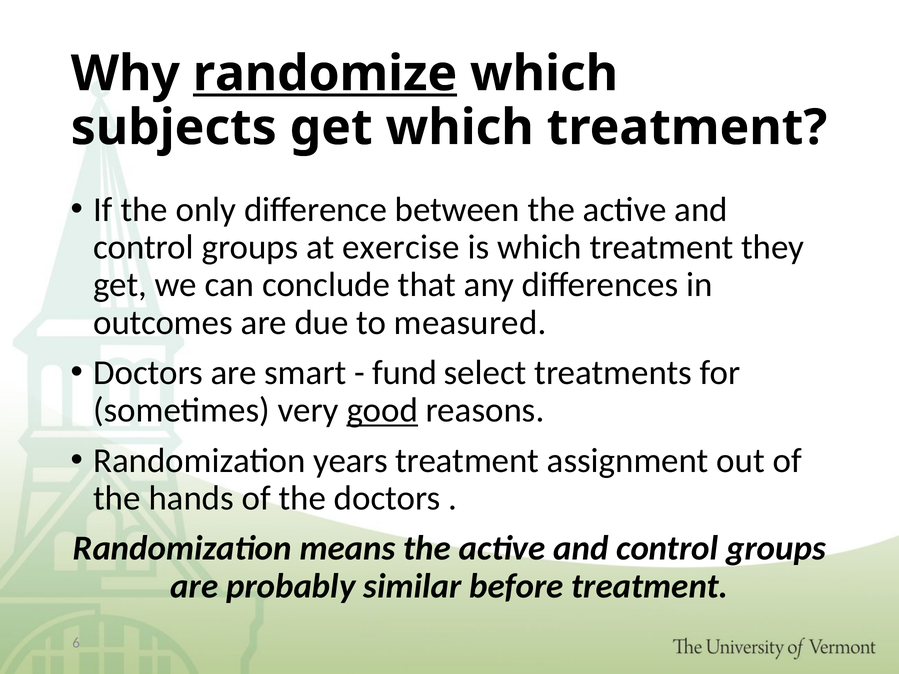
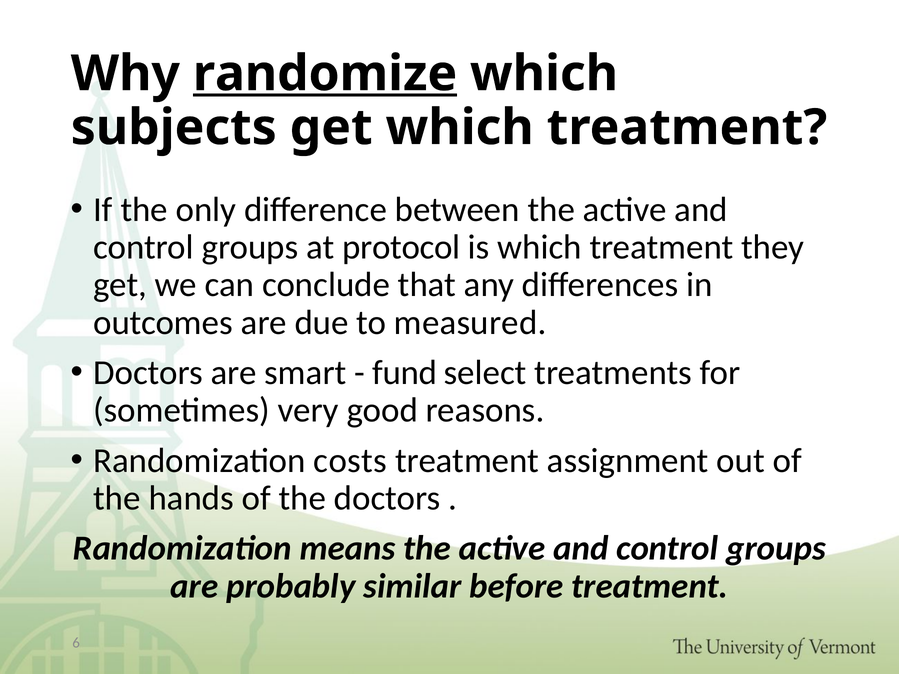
exercise: exercise -> protocol (401, 247)
good underline: present -> none (382, 411)
years: years -> costs (350, 461)
